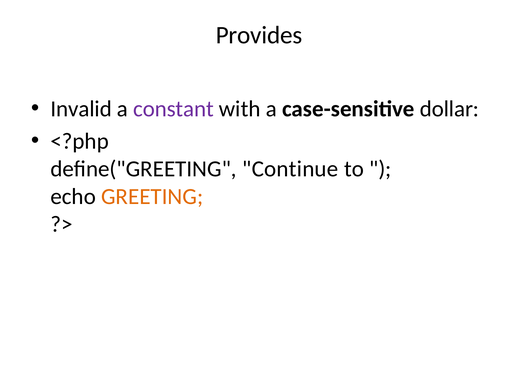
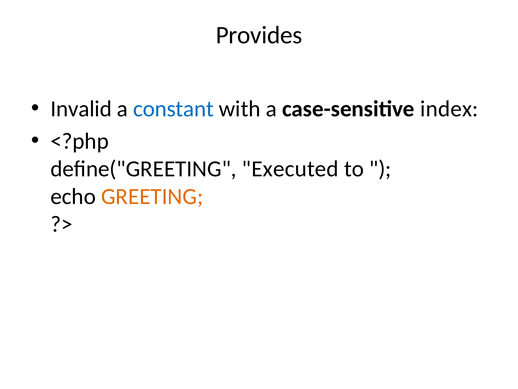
constant colour: purple -> blue (173, 109)
dollar: dollar -> index (449, 109)
Continue: Continue -> Executed (290, 169)
